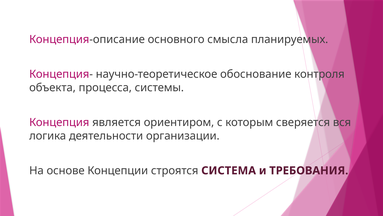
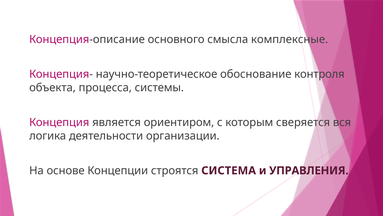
планируемых: планируемых -> комплексные (290, 39)
ТРЕБОВАНИЯ: ТРЕБОВАНИЯ -> УПРАВЛЕНИЯ (309, 170)
